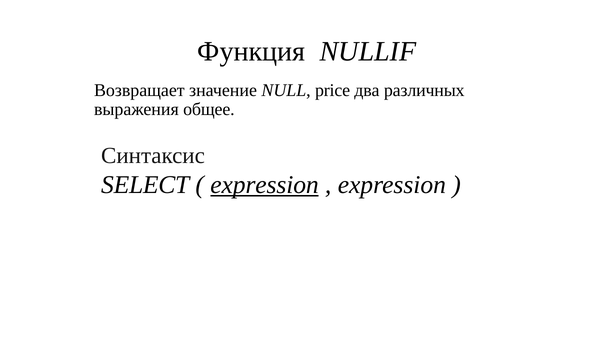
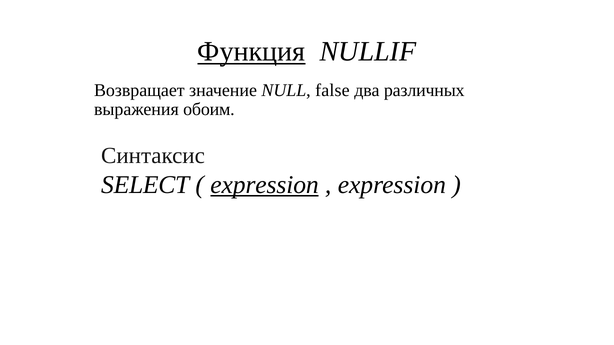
Функция underline: none -> present (251, 52)
price: price -> false (332, 90)
общее: общее -> обоим (209, 110)
